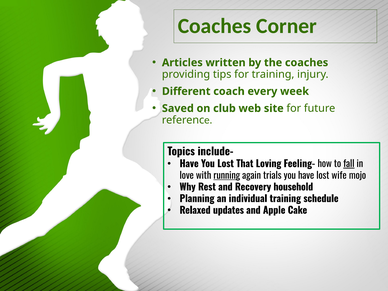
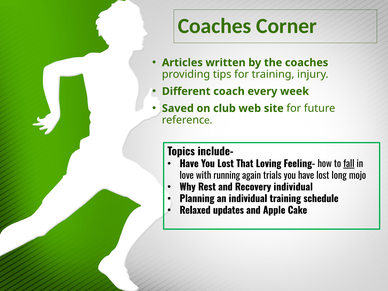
running underline: present -> none (227, 176)
wife: wife -> long (339, 176)
Recovery household: household -> individual (293, 187)
